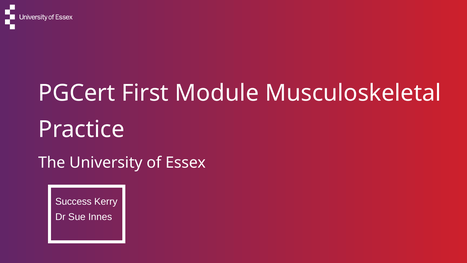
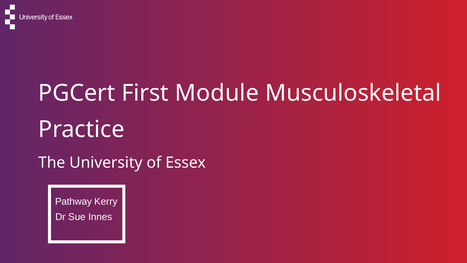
Success: Success -> Pathway (73, 202)
